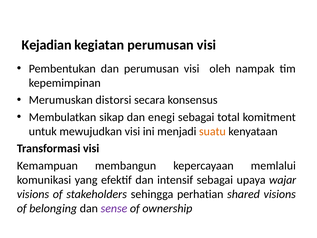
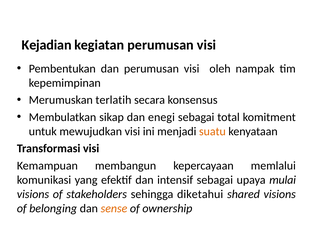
distorsi: distorsi -> terlatih (113, 100)
wajar: wajar -> mulai (283, 180)
perhatian: perhatian -> diketahui (200, 194)
sense colour: purple -> orange (114, 208)
